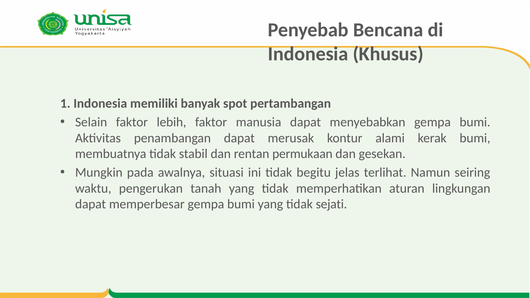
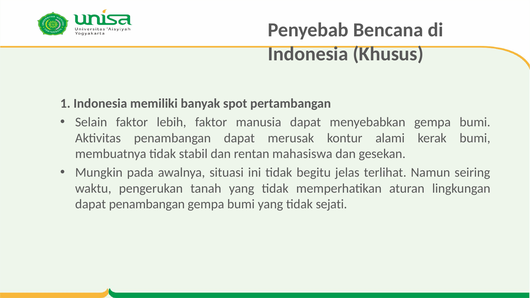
permukaan: permukaan -> mahasiswa (302, 154)
dapat memperbesar: memperbesar -> penambangan (147, 204)
